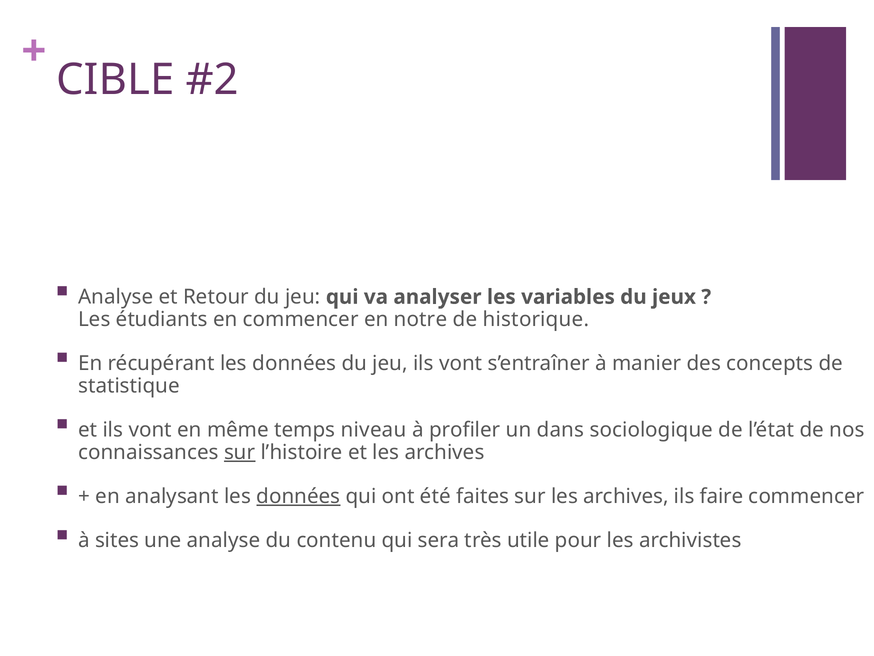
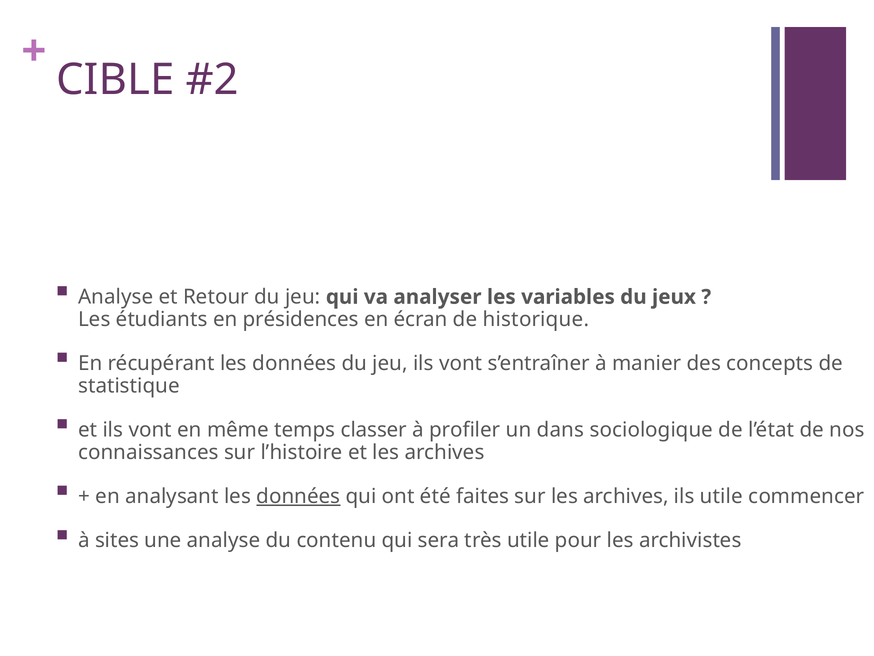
en commencer: commencer -> présidences (301, 319)
notre: notre -> écran (421, 319)
niveau: niveau -> classer (374, 430)
sur underline: present -> none (240, 452)
ils faire: faire -> utile (721, 496)
